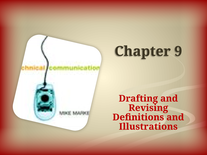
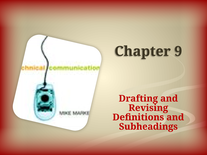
Illustrations: Illustrations -> Subheadings (148, 127)
